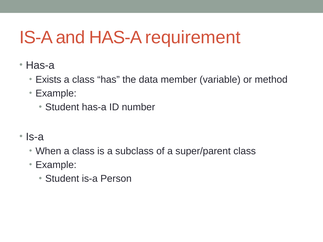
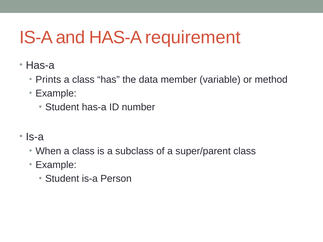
Exists: Exists -> Prints (48, 80)
